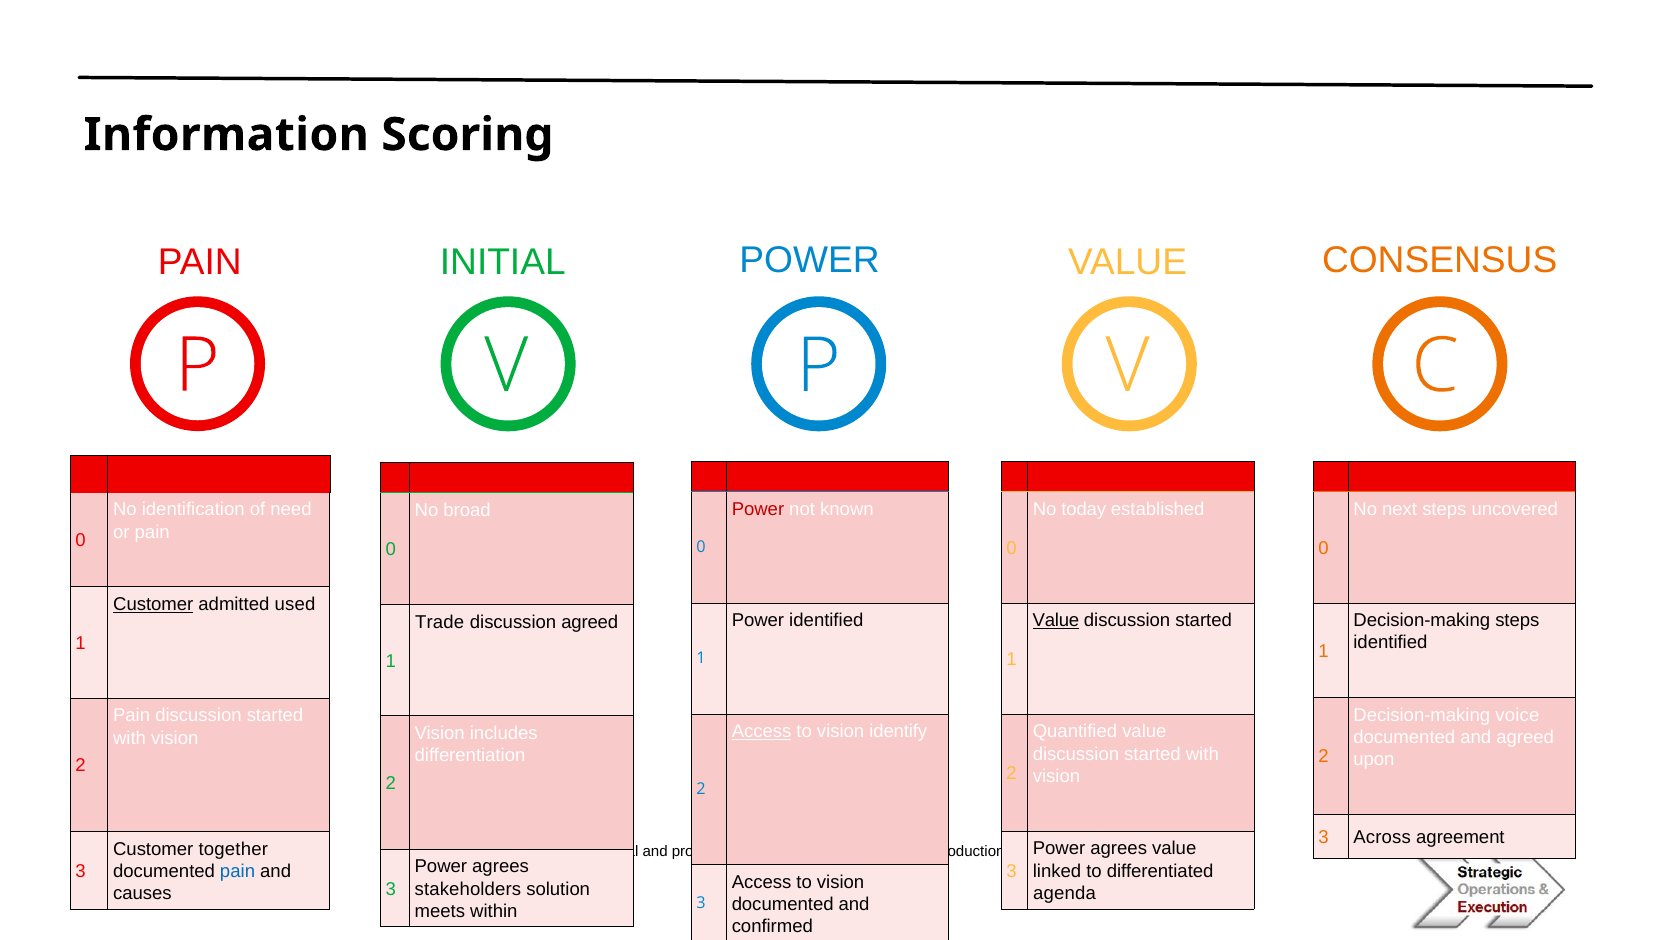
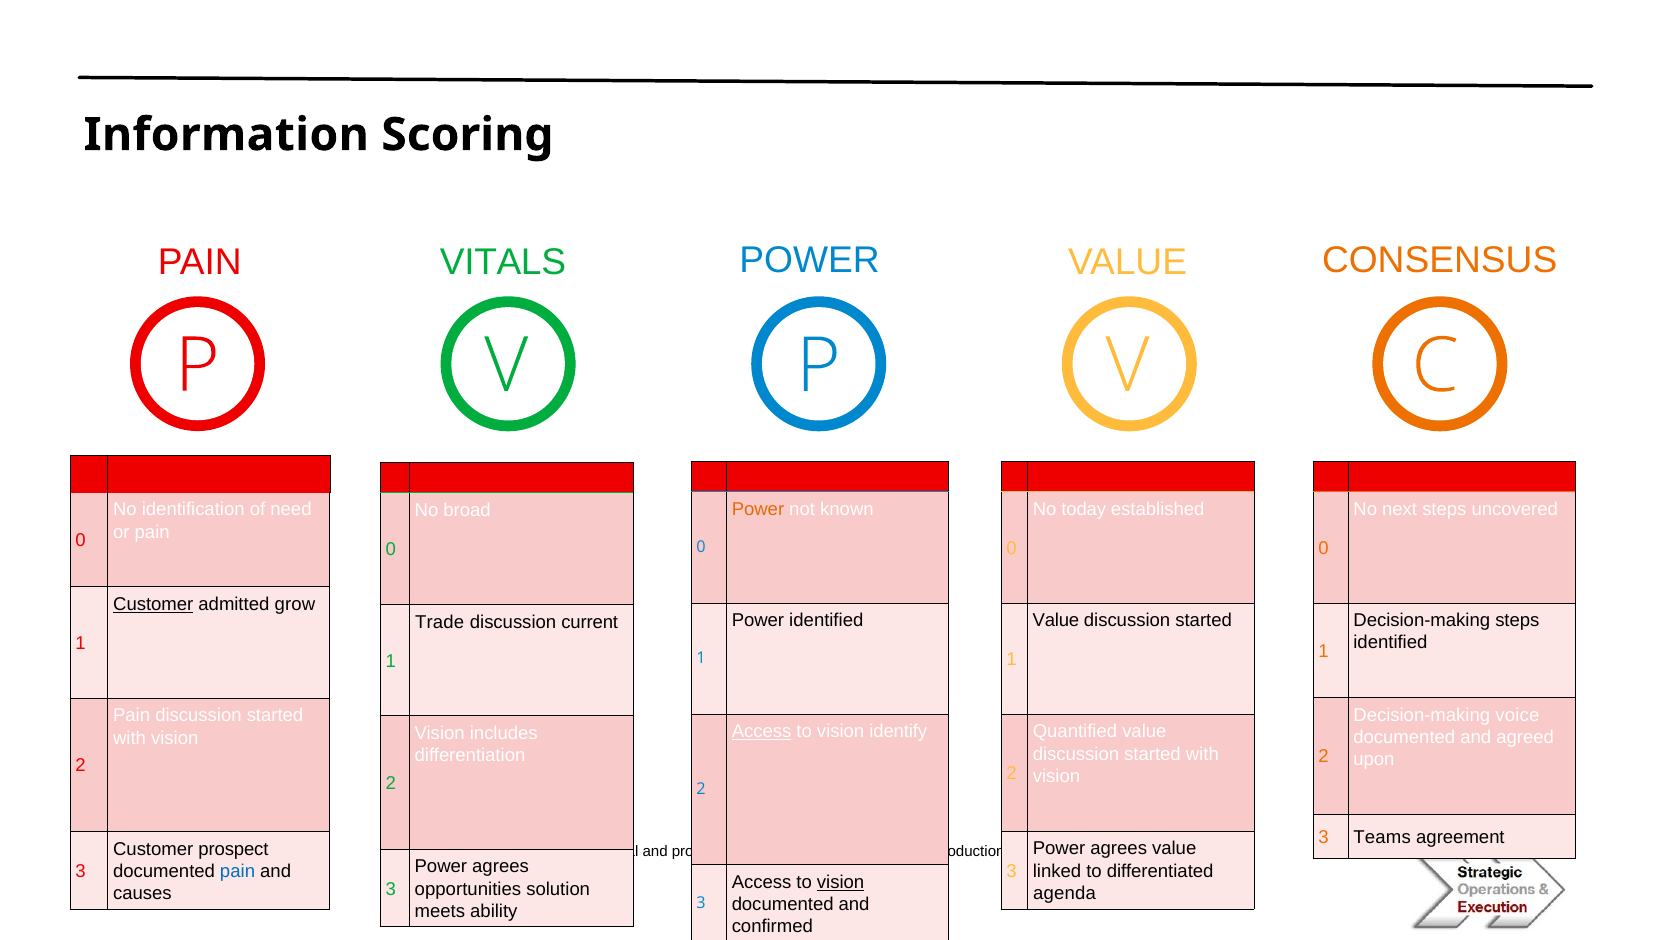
INITIAL: INITIAL -> VITALS (503, 262)
Power colour: red -> orange (758, 509)
used: used -> grow (295, 604)
Value underline: present -> none (1056, 621)
discussion agreed: agreed -> current (590, 622)
Across: Across -> Teams (1382, 837)
together: together -> prospect (233, 849)
vision underline: none -> present (841, 882)
stakeholders: stakeholders -> opportunities (468, 889)
within: within -> ability (494, 911)
